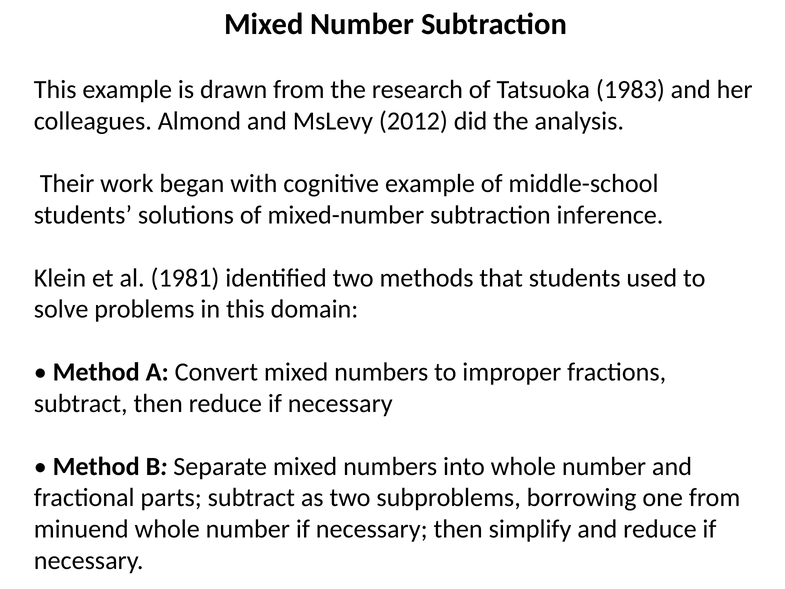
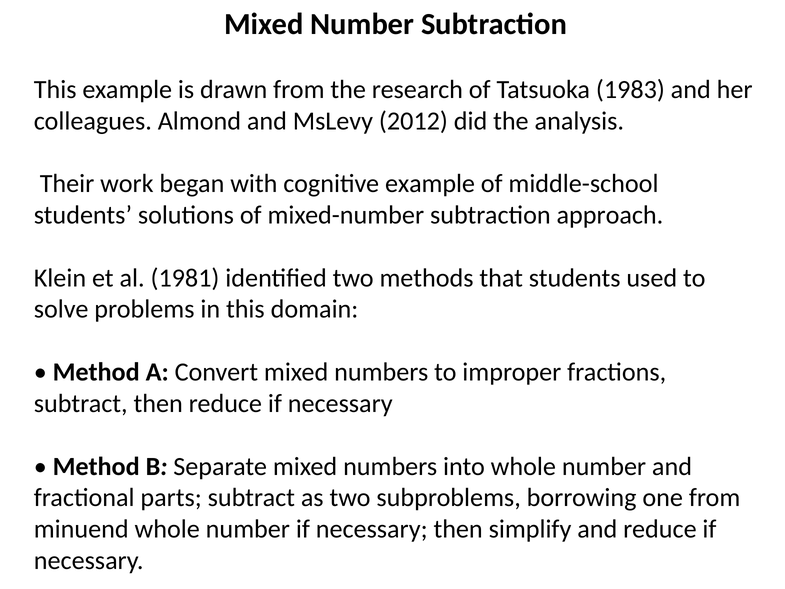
inference: inference -> approach (610, 215)
